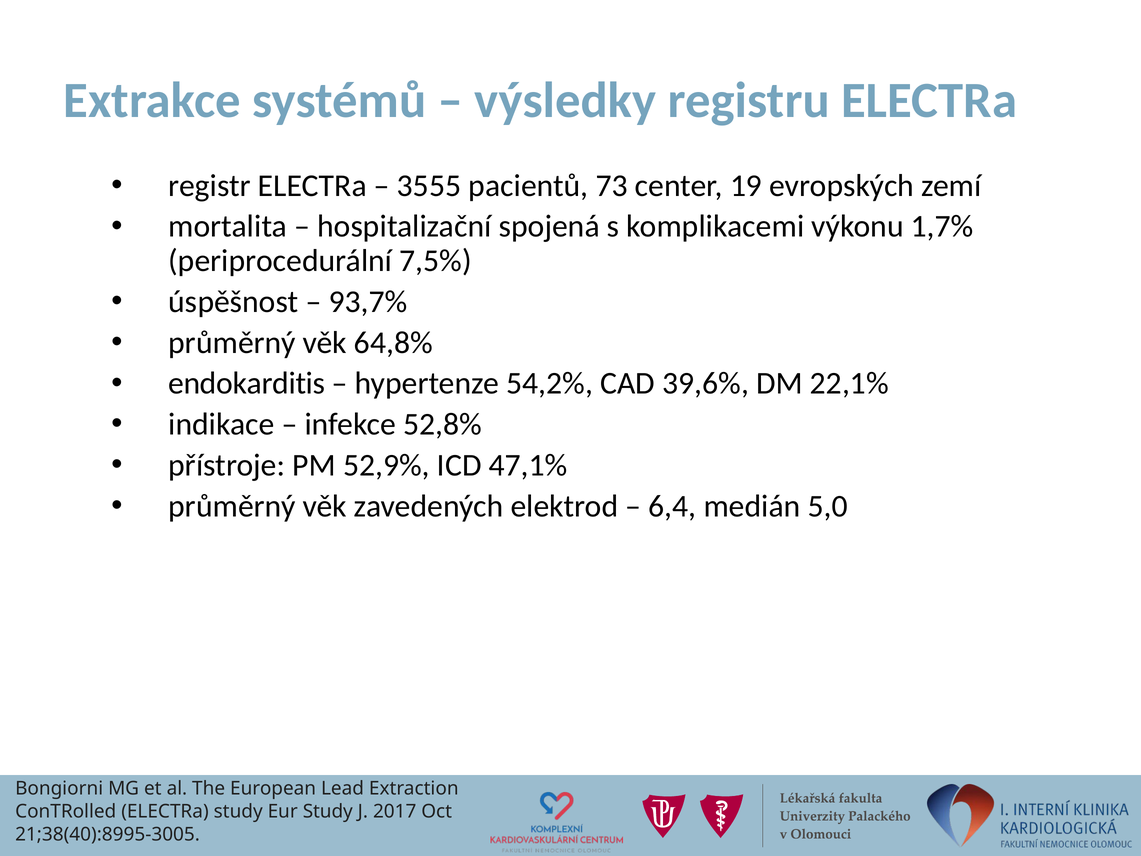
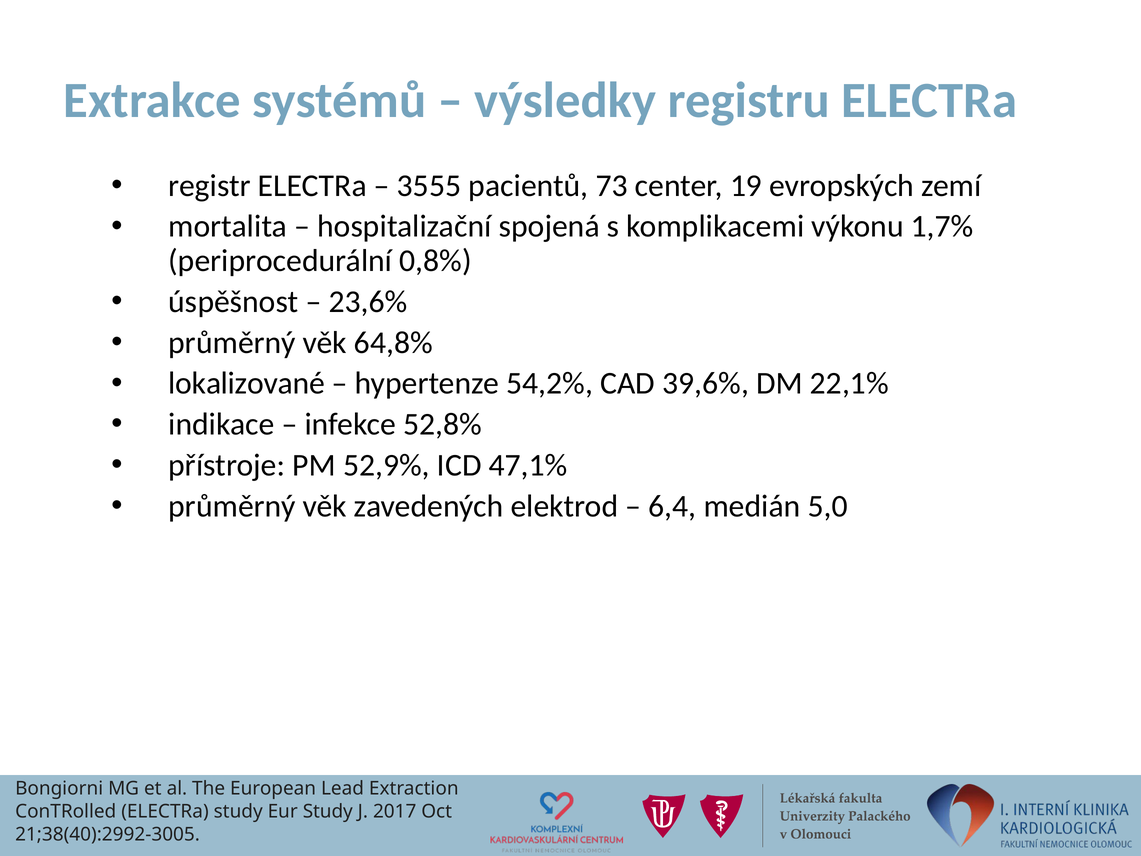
7,5%: 7,5% -> 0,8% (436, 261)
93,7%: 93,7% -> 23,6% (368, 302)
endokarditis: endokarditis -> lokalizované (247, 383)
21;38(40):8995-3005: 21;38(40):8995-3005 -> 21;38(40):2992-3005 (108, 834)
